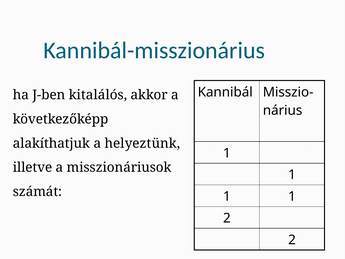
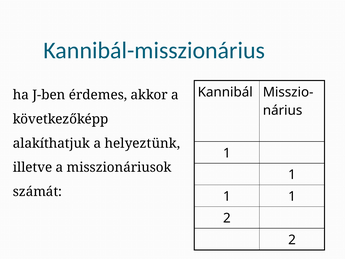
kitalálós: kitalálós -> érdemes (98, 95)
